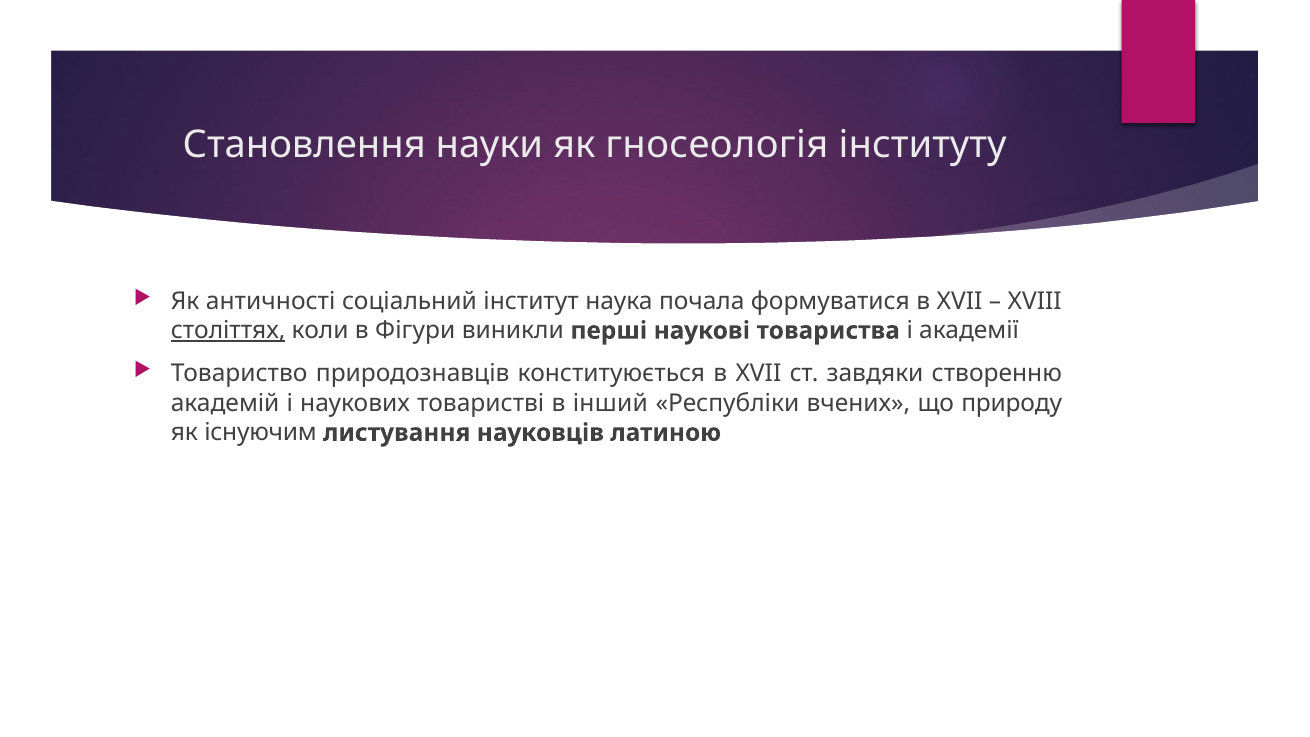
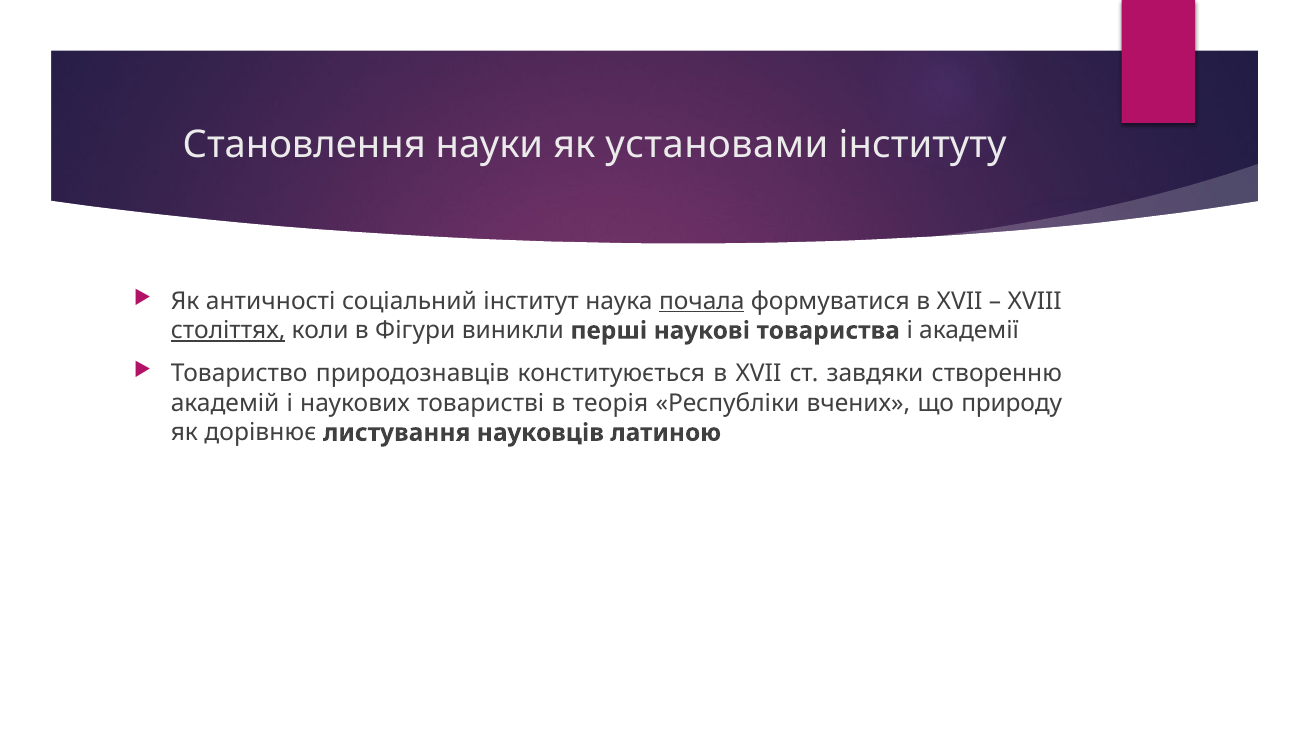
гносеологія: гносеологія -> установами (717, 145)
почала underline: none -> present (702, 301)
інший: інший -> теорія (610, 403)
існуючим: існуючим -> дорівнює (260, 433)
